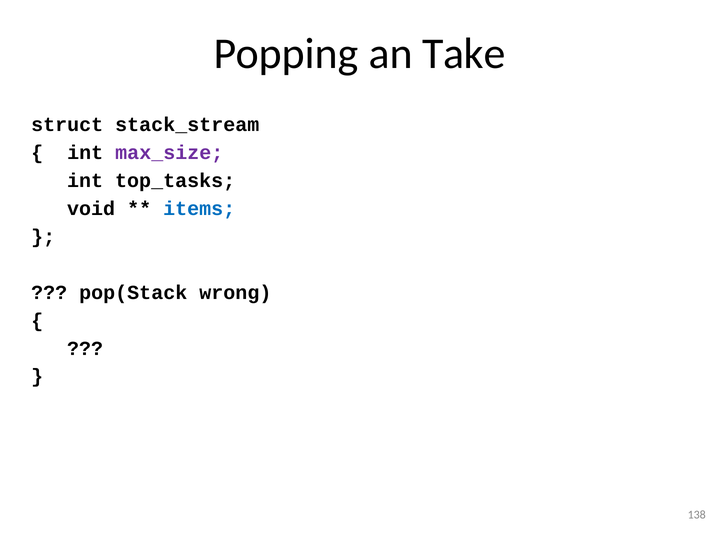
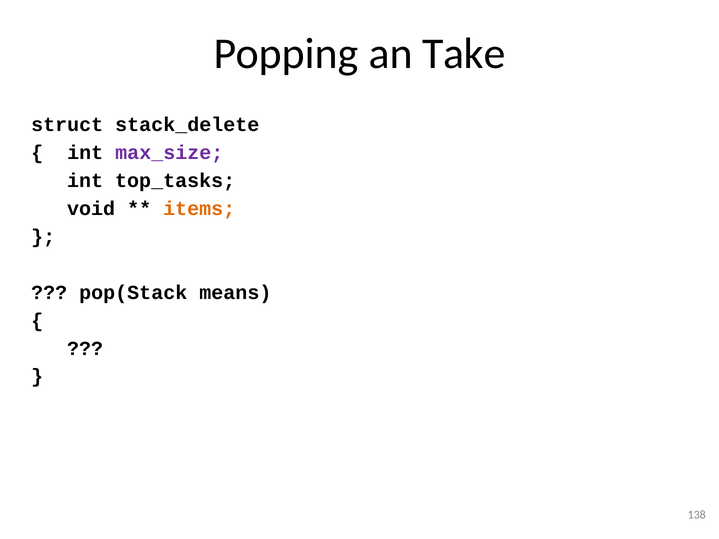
stack_stream: stack_stream -> stack_delete (187, 125)
items colour: blue -> orange (199, 209)
wrong: wrong -> means (235, 293)
